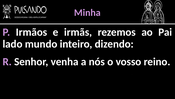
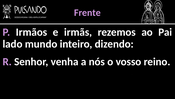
Minha: Minha -> Frente (87, 13)
